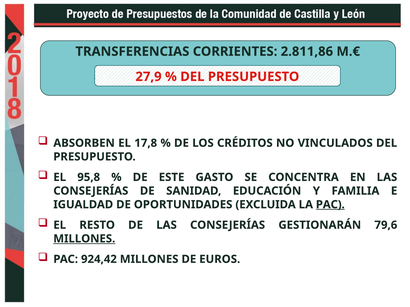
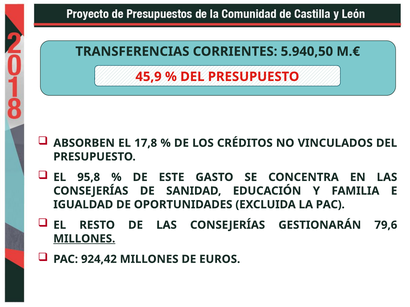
2.811,86: 2.811,86 -> 5.940,50 (307, 52)
27,9: 27,9 -> 45,9 (149, 77)
PAC underline: present -> none (330, 205)
